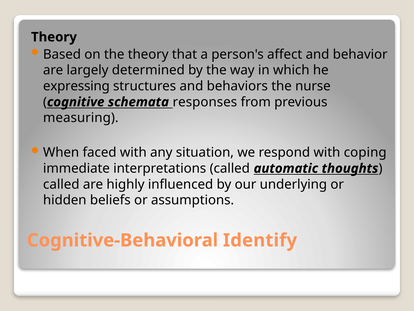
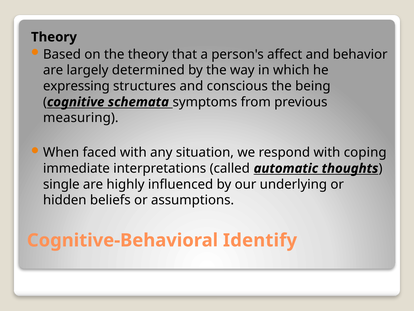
behaviors: behaviors -> conscious (237, 86)
nurse: nurse -> being (313, 86)
responses: responses -> symptoms (205, 102)
called: called -> single (61, 184)
